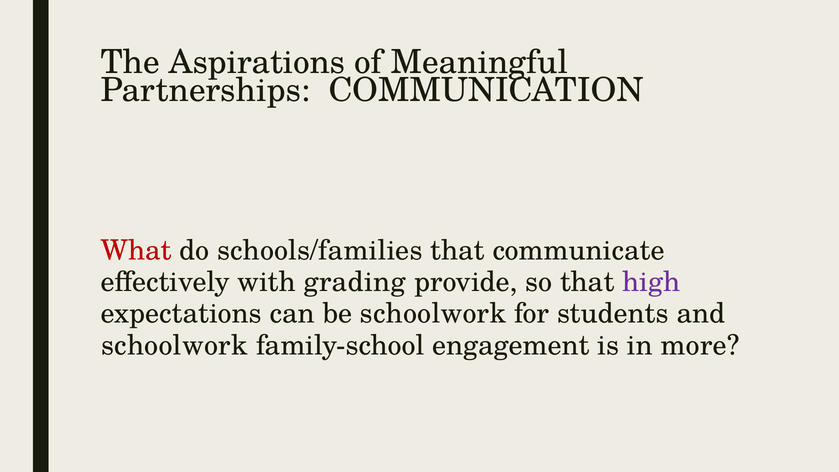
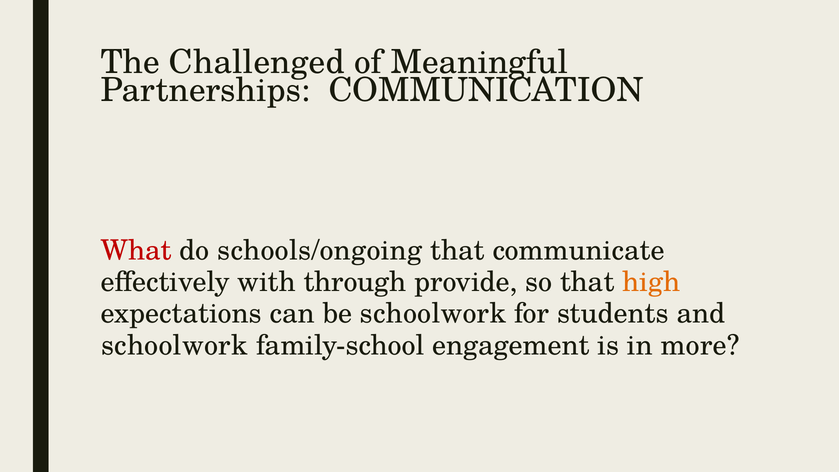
Aspirations: Aspirations -> Challenged (257, 62)
schools/families: schools/families -> schools/ongoing (320, 251)
grading: grading -> through (355, 282)
high colour: purple -> orange (651, 282)
